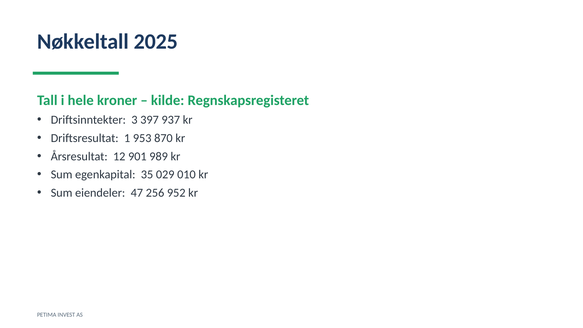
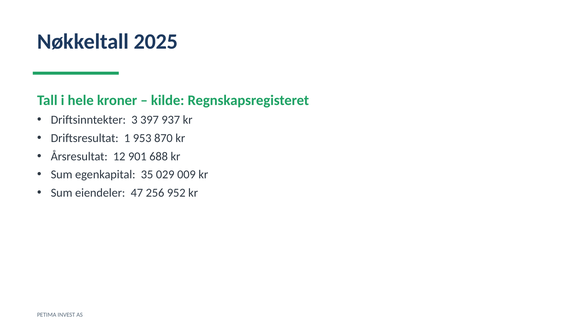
989: 989 -> 688 (159, 156)
010: 010 -> 009 (186, 175)
